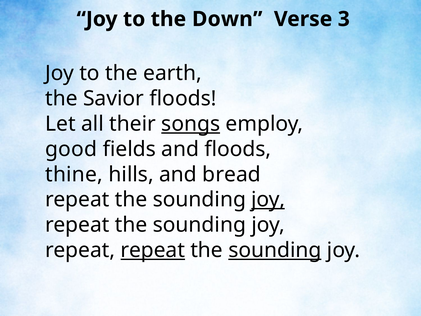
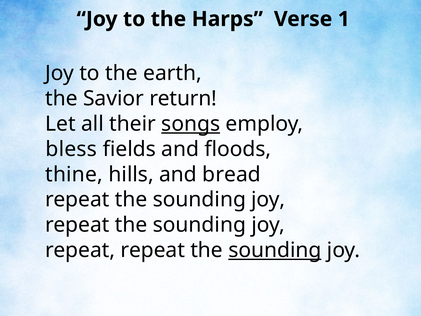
Down: Down -> Harps (227, 19)
3: 3 -> 1 (344, 19)
Savior floods: floods -> return (183, 98)
good: good -> bless (71, 149)
joy underline: present -> none (268, 200)
repeat underline: present -> none (153, 250)
